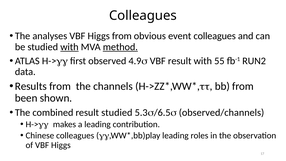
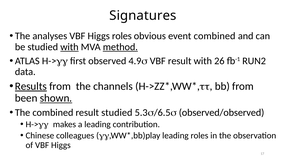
Colleagues: Colleagues -> Signatures (143, 15)
Higgs from: from -> roles (122, 36)
event colleagues: colleagues -> combined (215, 36)
55: 55 -> 26 (219, 61)
Results underline: none -> present (31, 86)
shown underline: none -> present (56, 98)
observed/channels: observed/channels -> observed/observed (222, 112)
